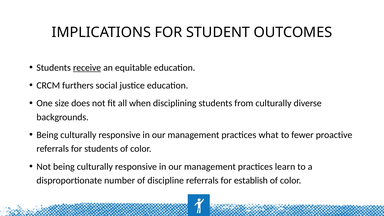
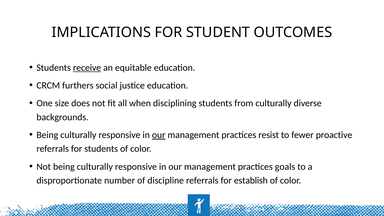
our underline: none -> present (159, 135)
what: what -> resist (269, 135)
learn: learn -> goals (285, 167)
